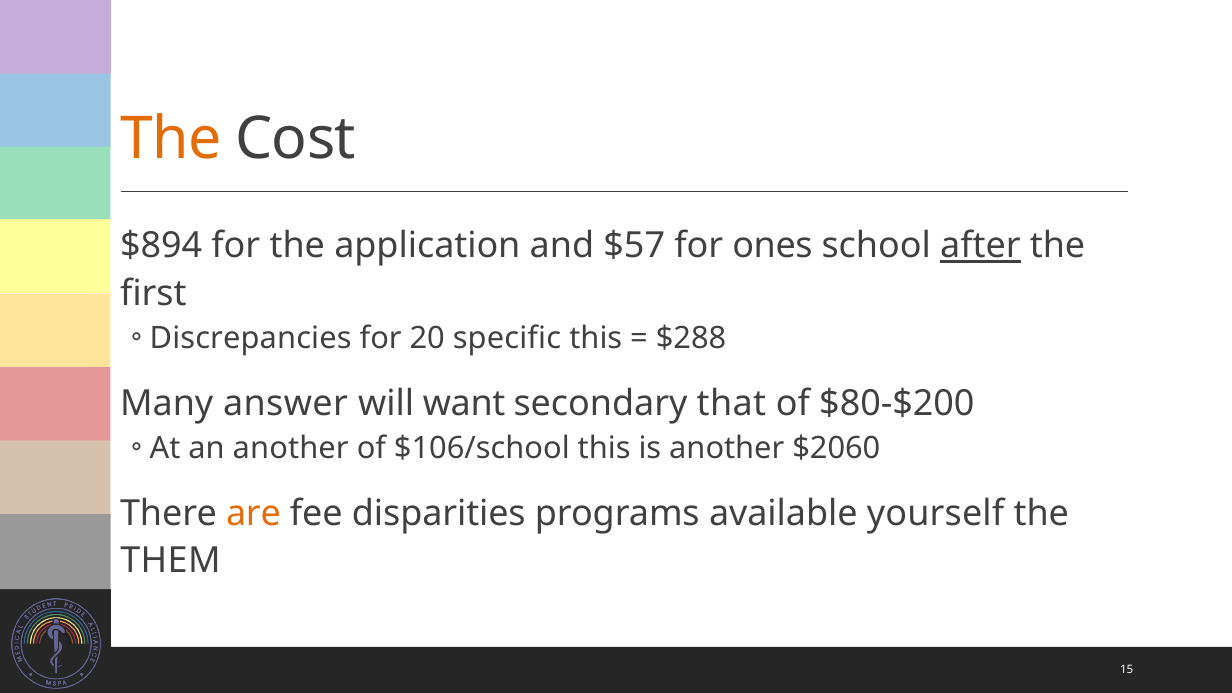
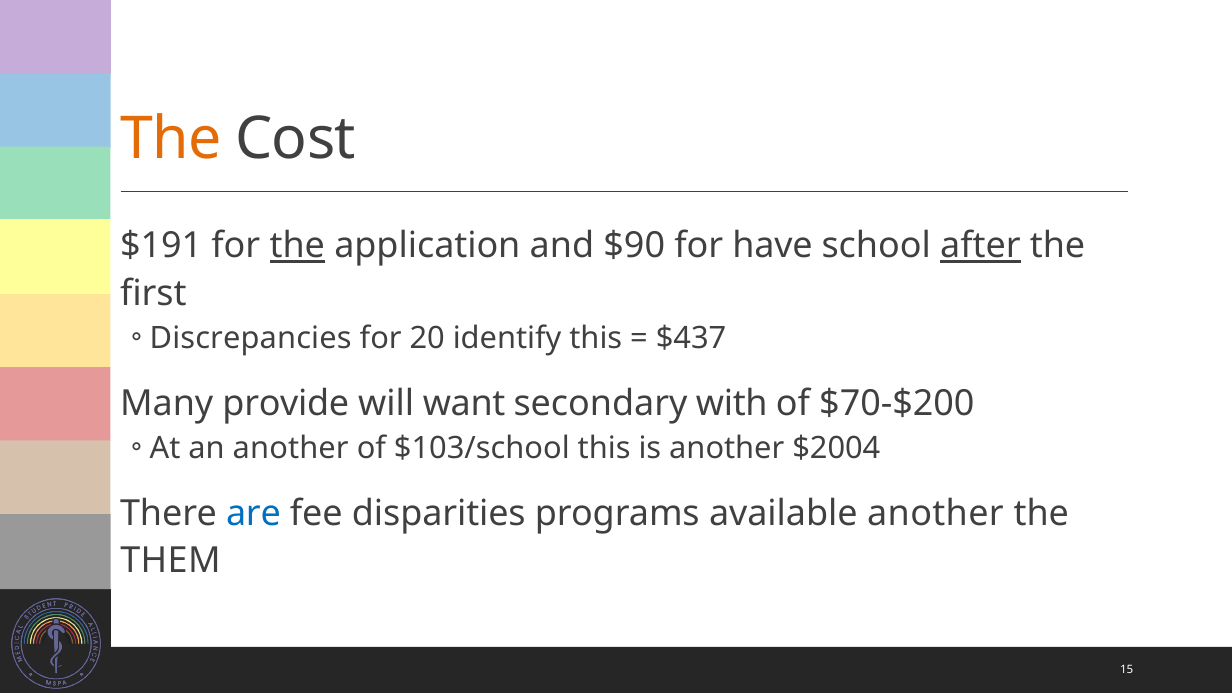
$894: $894 -> $191 (161, 246)
the underline: none -> present (297, 246)
$57: $57 -> $90 (634, 246)
ones: ones -> have (772, 246)
specific: specific -> identify (507, 338)
$288: $288 -> $437 (691, 338)
answer: answer -> provide (286, 404)
that: that -> with (732, 404)
$80-$200: $80-$200 -> $70-$200 (897, 404)
$106/school: $106/school -> $103/school (482, 448)
$2060: $2060 -> $2004 (836, 448)
are colour: orange -> blue (253, 514)
available yourself: yourself -> another (936, 514)
